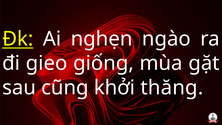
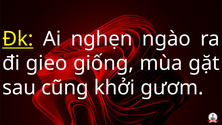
thăng: thăng -> gươm (172, 88)
